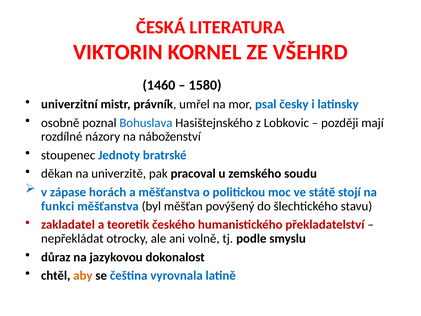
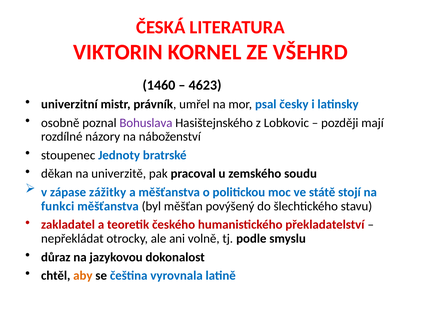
1580: 1580 -> 4623 (205, 85)
Bohuslava colour: blue -> purple (146, 123)
horách: horách -> zážitky (108, 192)
